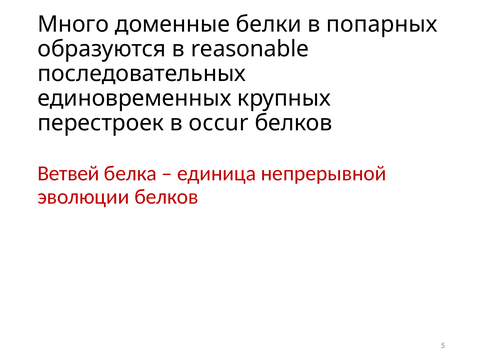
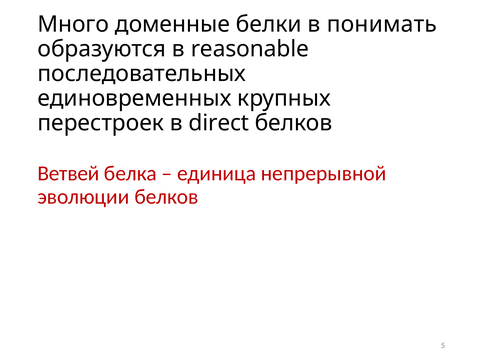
попарных: попарных -> понимать (382, 24)
occur: occur -> direct (219, 123)
